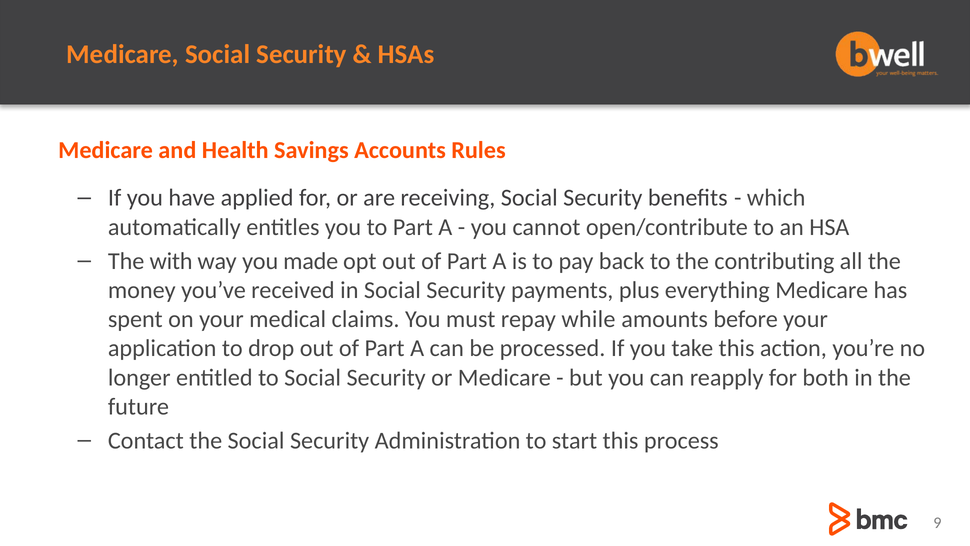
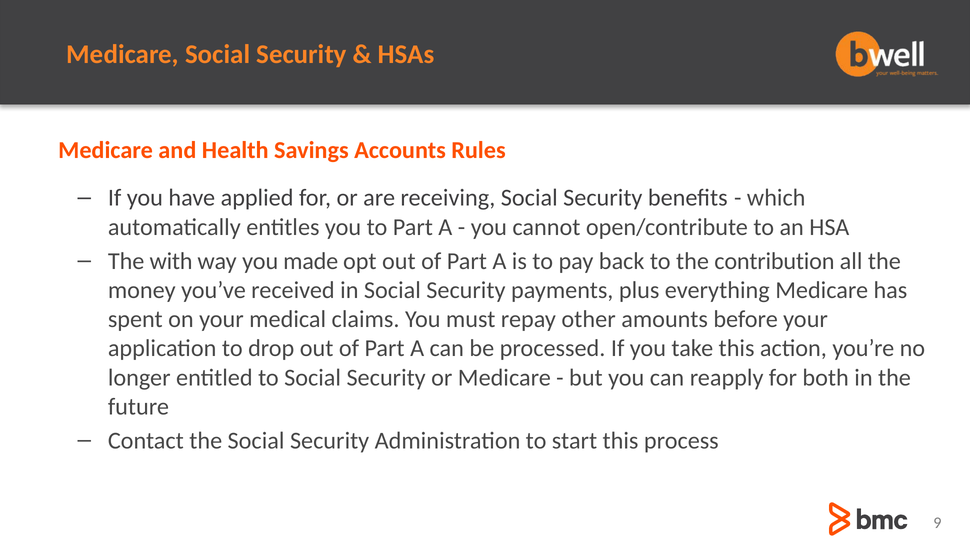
contributing: contributing -> contribution (774, 261)
while: while -> other (589, 319)
